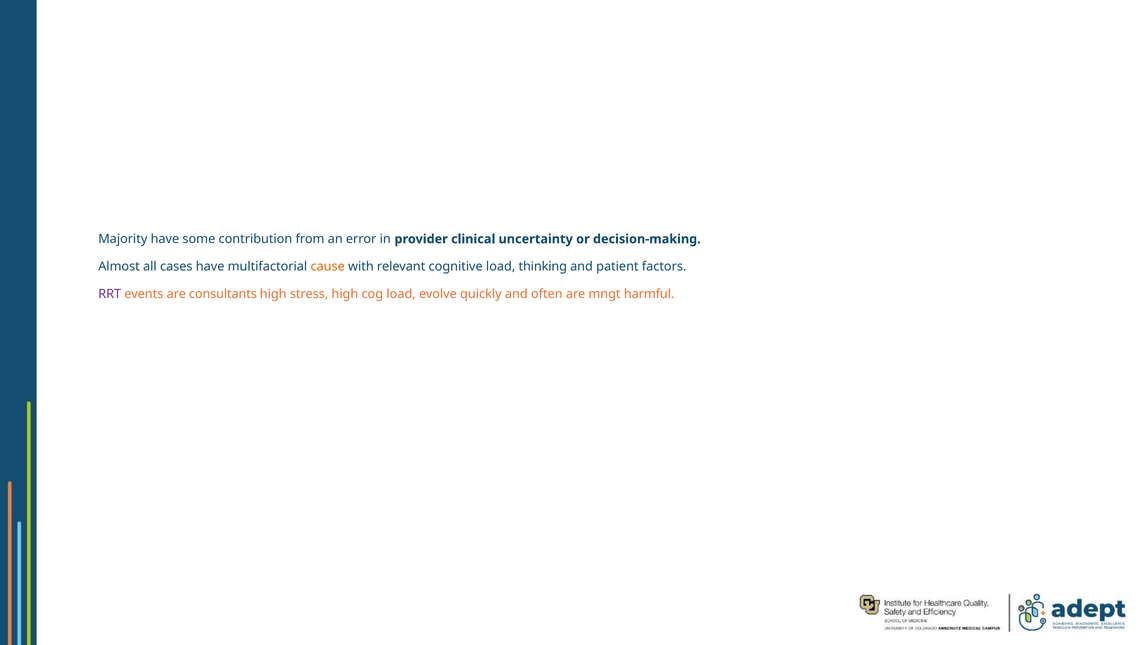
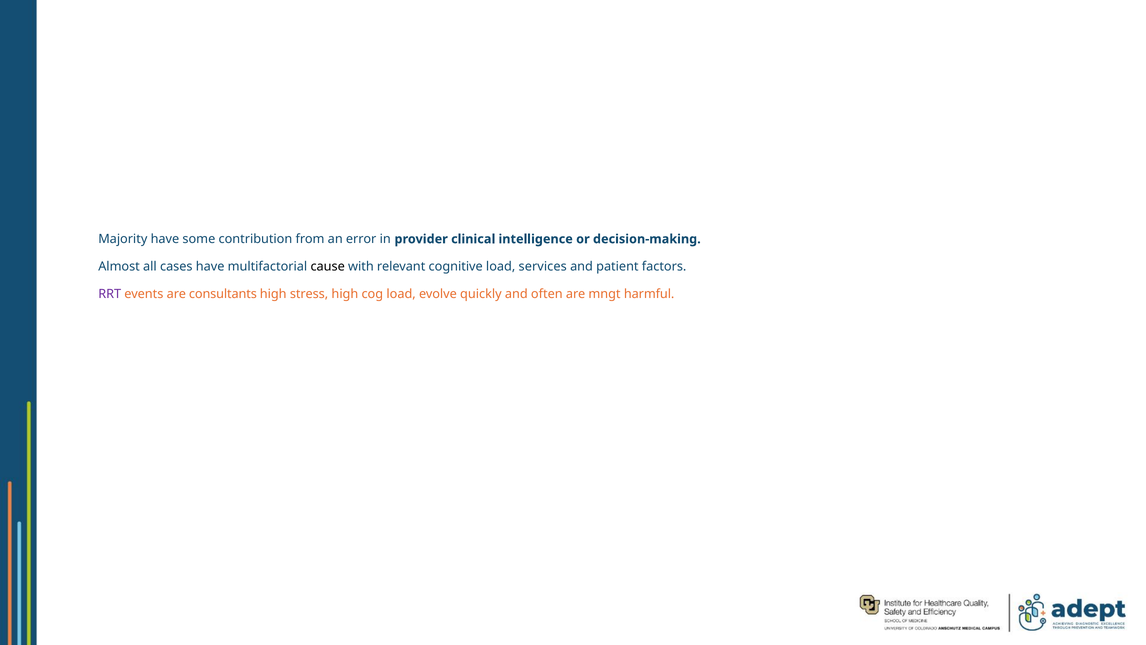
uncertainty: uncertainty -> intelligence (536, 239)
cause colour: orange -> black (328, 266)
thinking: thinking -> services (543, 266)
